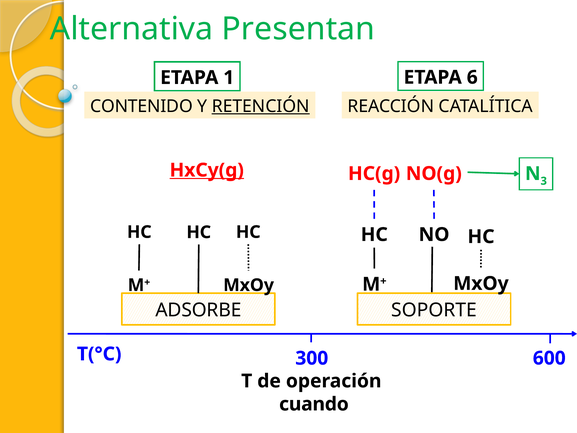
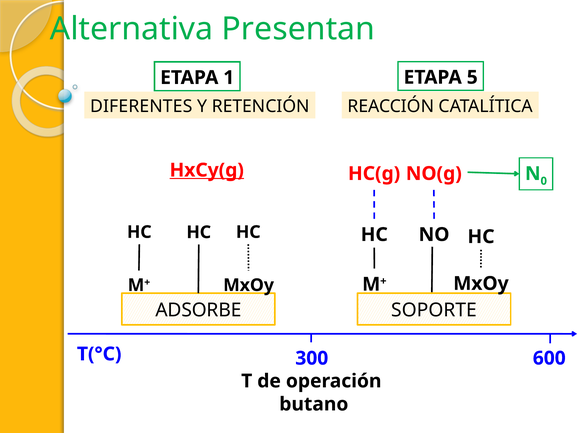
6: 6 -> 5 (472, 77)
CONTENIDO: CONTENIDO -> DIFERENTES (141, 106)
RETENCIÓN underline: present -> none (261, 106)
3: 3 -> 0 (544, 181)
cuando: cuando -> butano (314, 404)
